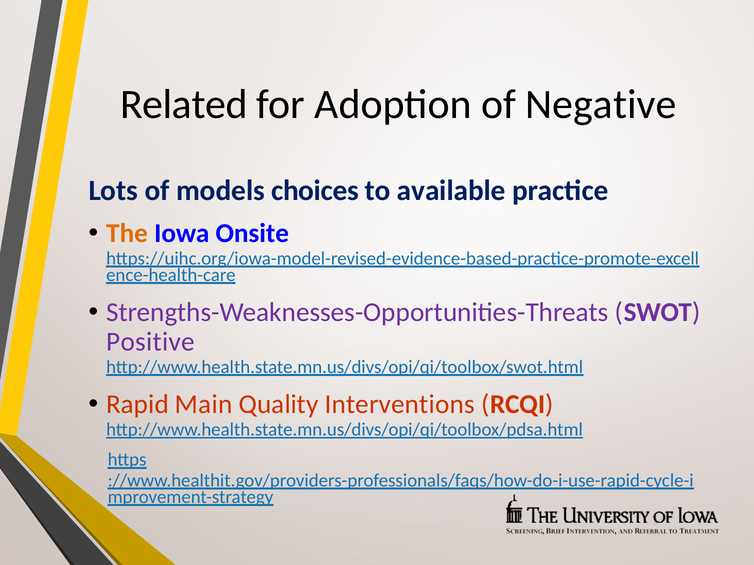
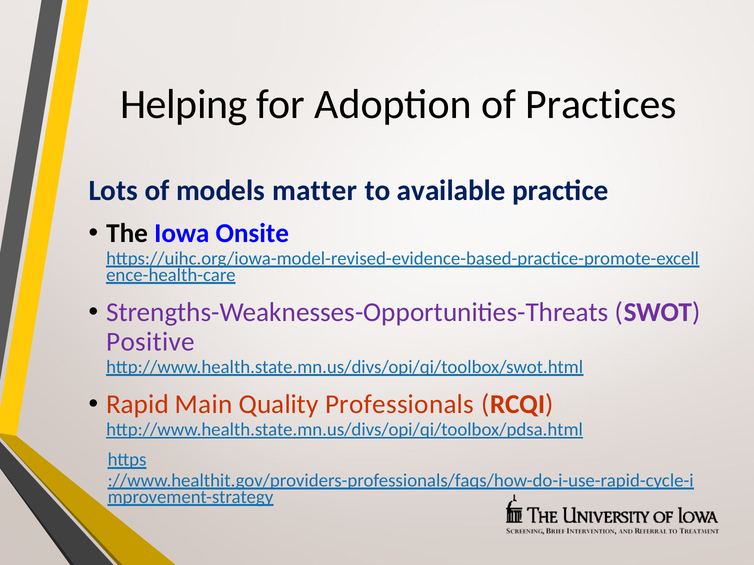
Related: Related -> Helping (184, 105)
Negative: Negative -> Practices (601, 105)
choices: choices -> matter (315, 191)
The colour: orange -> black (127, 233)
Interventions: Interventions -> Professionals (400, 405)
